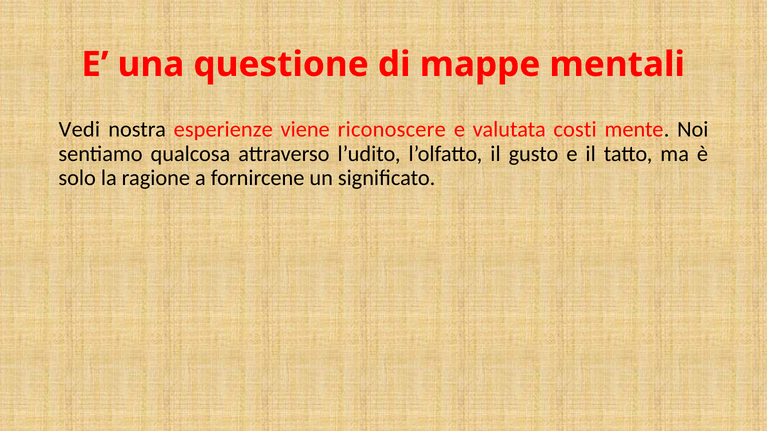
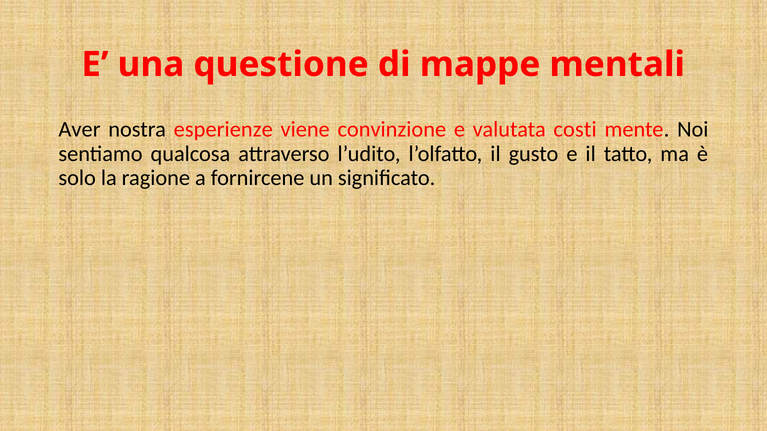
Vedi: Vedi -> Aver (80, 130)
riconoscere: riconoscere -> convinzione (392, 130)
